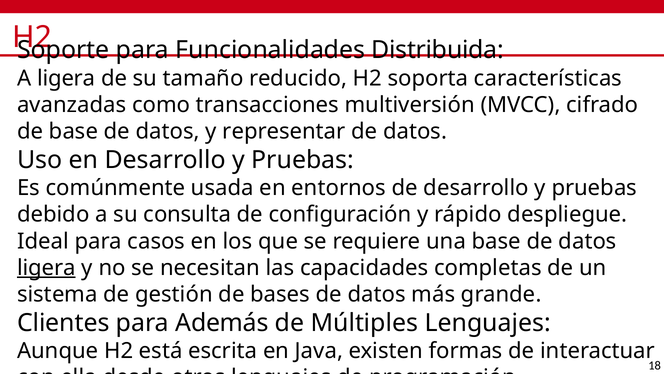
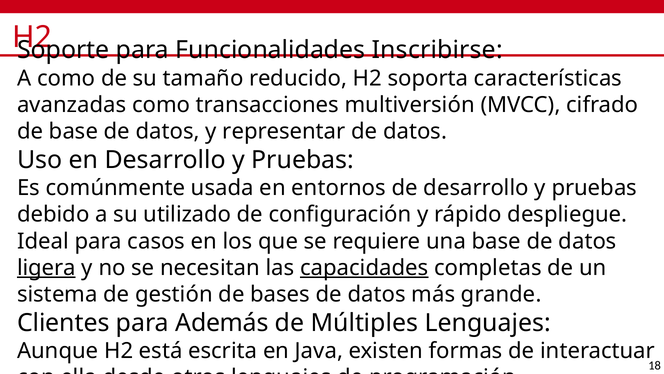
Distribuida: Distribuida -> Inscribirse (437, 50)
A ligera: ligera -> como (66, 78)
consulta: consulta -> utilizado (187, 214)
capacidades underline: none -> present (364, 267)
